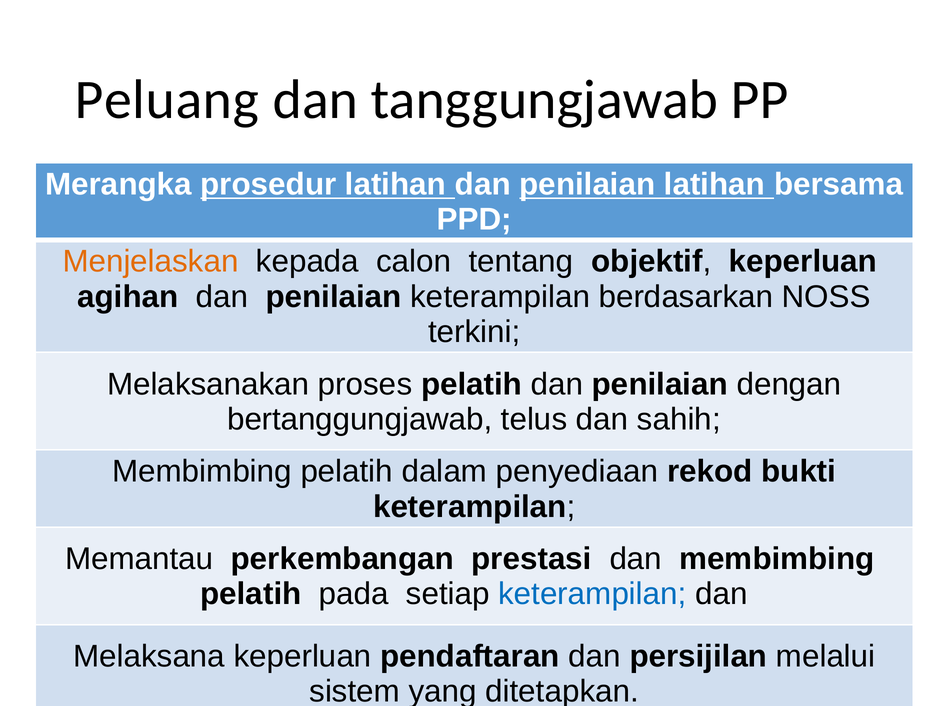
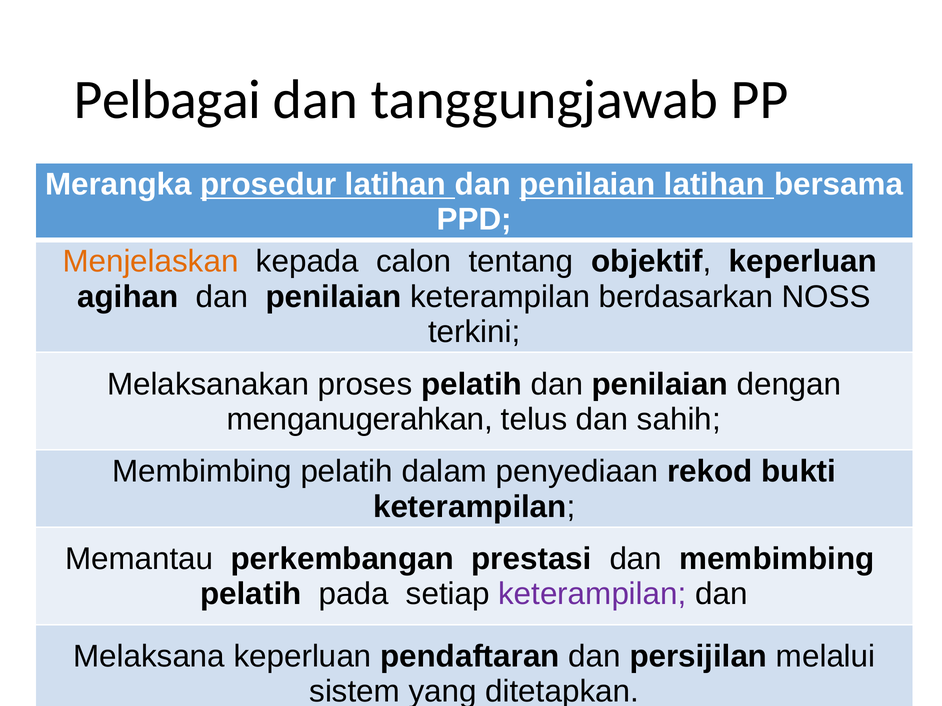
Peluang: Peluang -> Pelbagai (167, 100)
bertanggungjawab: bertanggungjawab -> menganugerahkan (360, 420)
keterampilan colour: blue -> purple (592, 595)
